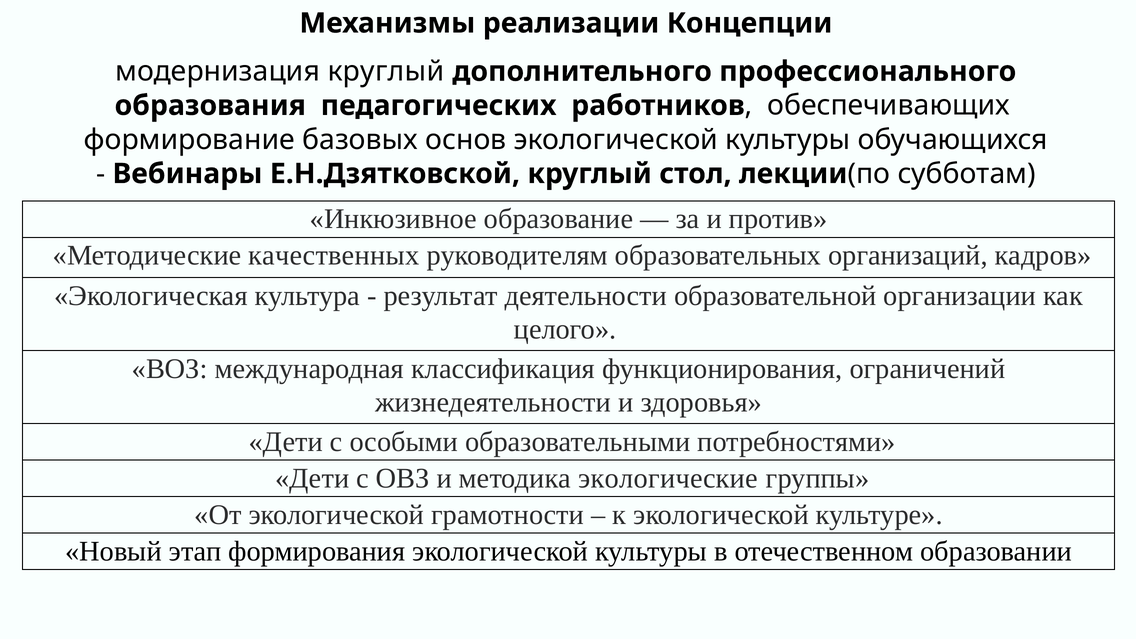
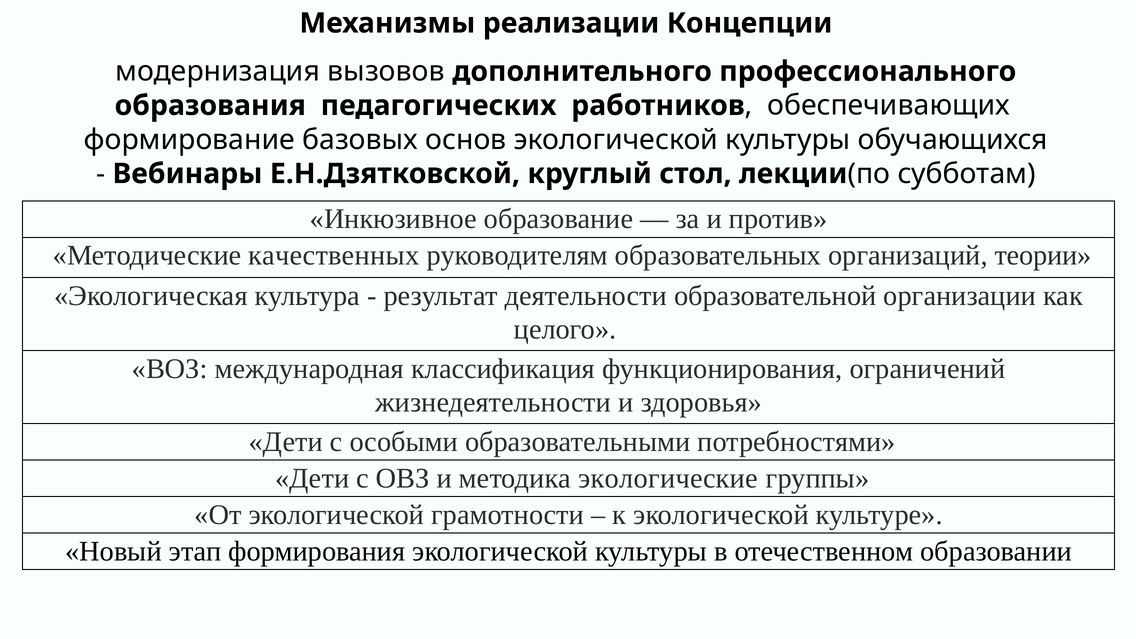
модернизация круглый: круглый -> вызовов (386, 71)
кадров: кадров -> теории (1043, 256)
